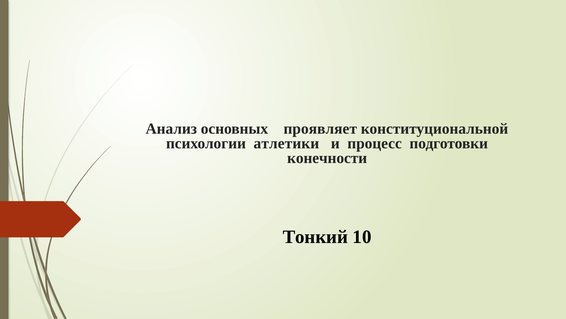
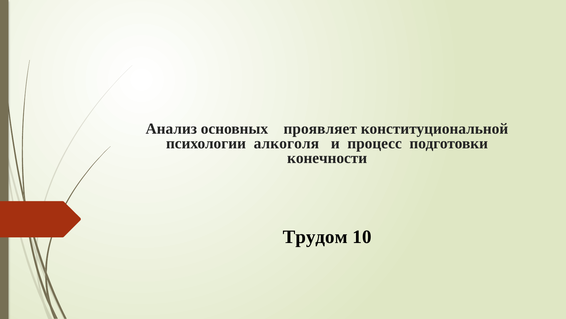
атлетики: атлетики -> алкоголя (286, 143)
Тонкий: Тонкий -> Трудом (315, 237)
